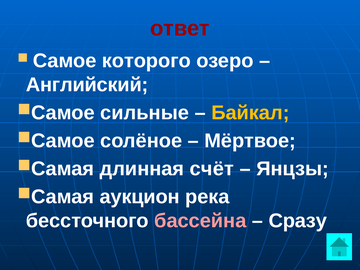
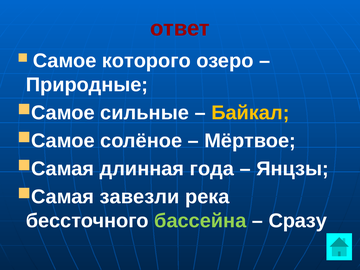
Английский: Английский -> Природные (87, 85)
счёт: счёт -> года (212, 169)
аукцион: аукцион -> завезли (140, 197)
бассейна colour: pink -> light green (200, 221)
